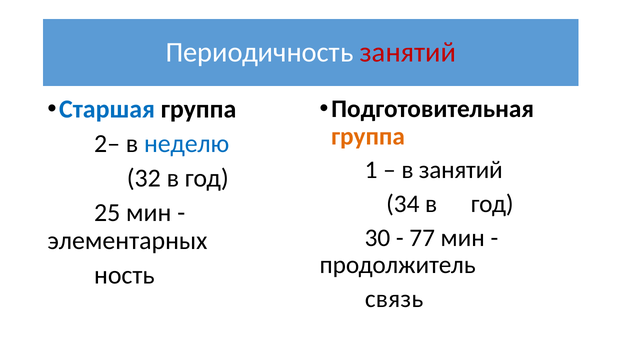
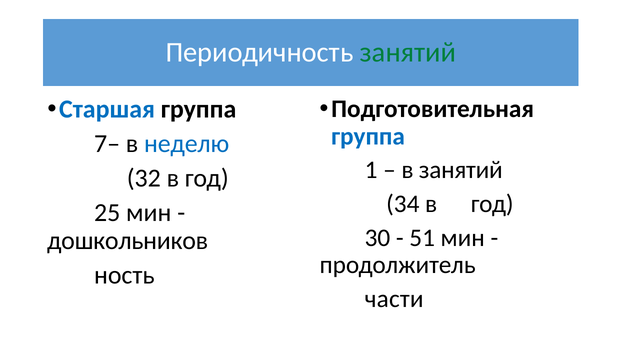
занятий colour: red -> green (408, 52)
группа colour: orange -> blue (368, 136)
2–: 2– -> 7– (107, 144)
77: 77 -> 51 (422, 238)
элементарных: элементарных -> дошкольников (128, 241)
связь: связь -> части (394, 299)
